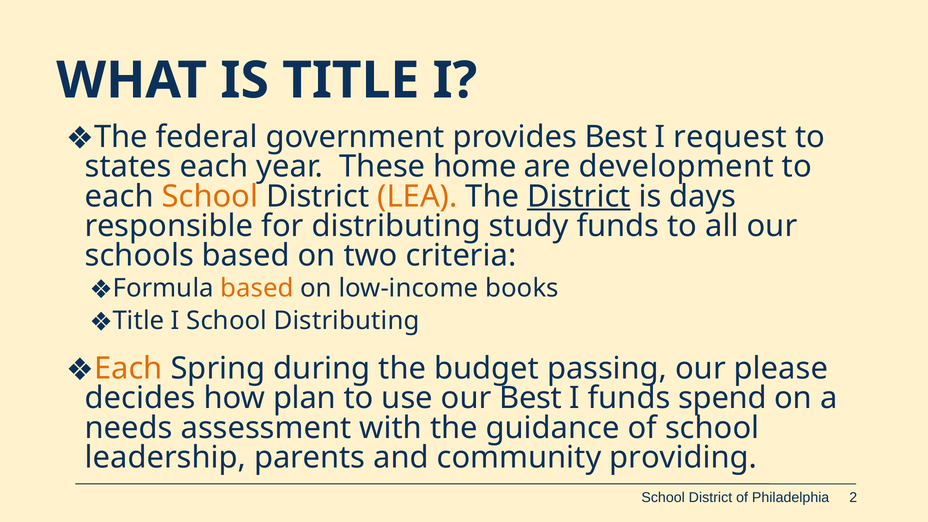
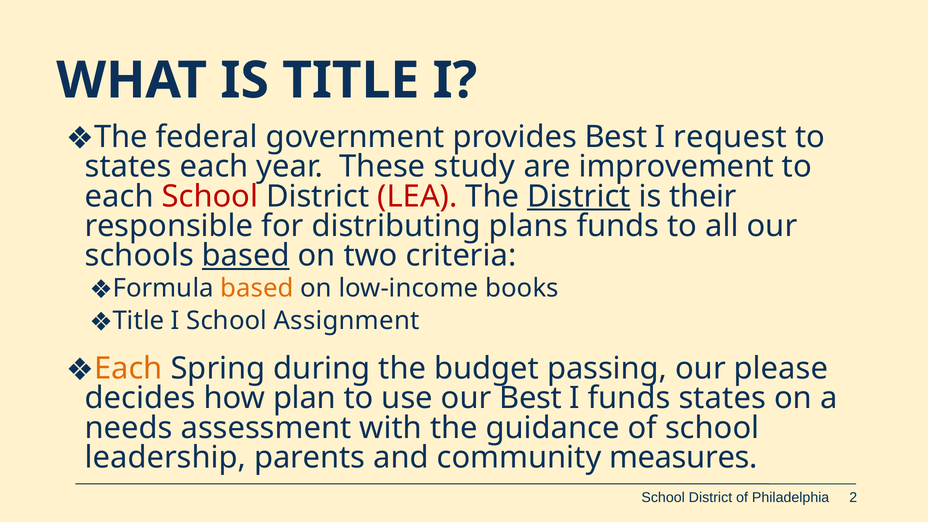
home: home -> study (475, 167)
development: development -> improvement (677, 167)
School colour: orange -> red (210, 196)
LEA colour: orange -> red (417, 196)
days: days -> their (703, 196)
study: study -> plans (528, 226)
based underline: none -> present (246, 256)
School Distributing: Distributing -> Assignment (347, 321)
funds spend: spend -> states (722, 398)
providing: providing -> measures (683, 458)
